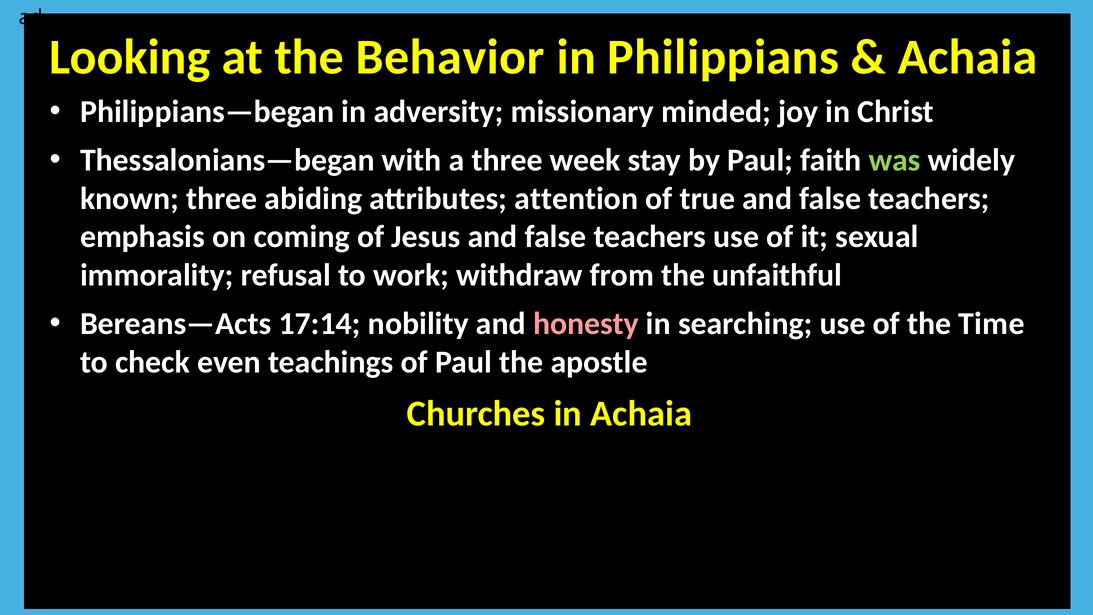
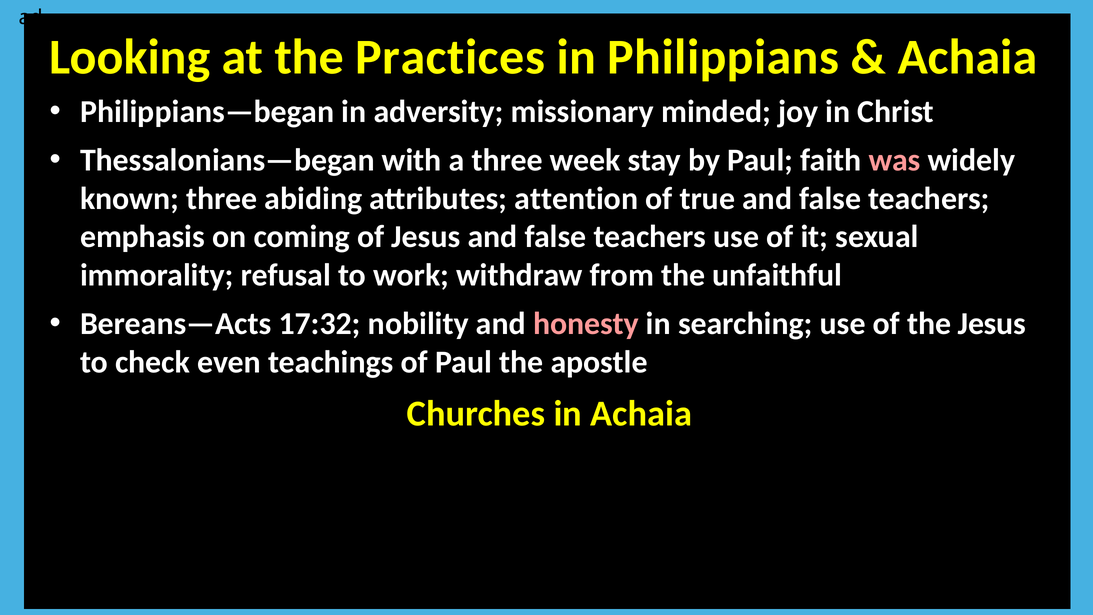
Behavior: Behavior -> Practices (450, 57)
was colour: light green -> pink (895, 160)
17:14: 17:14 -> 17:32 (320, 324)
the Time: Time -> Jesus (992, 324)
